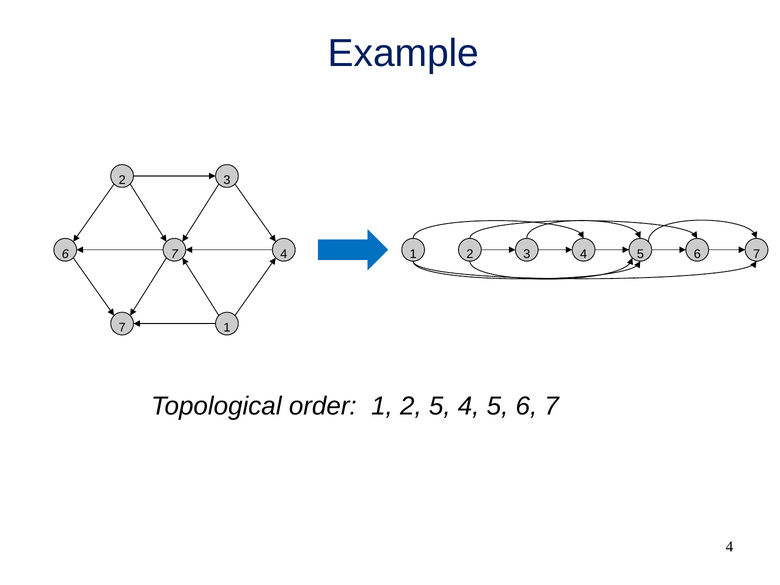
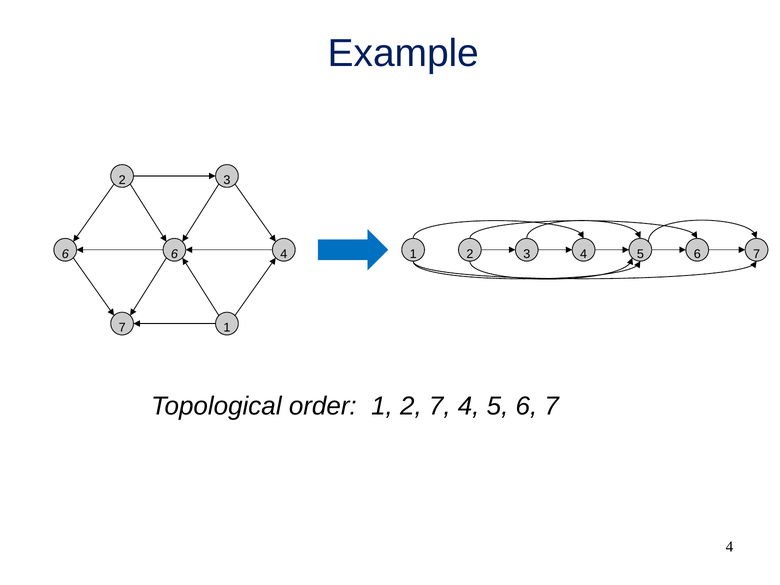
7: 7 -> 6 (174, 254)
2 5: 5 -> 7 (440, 406)
